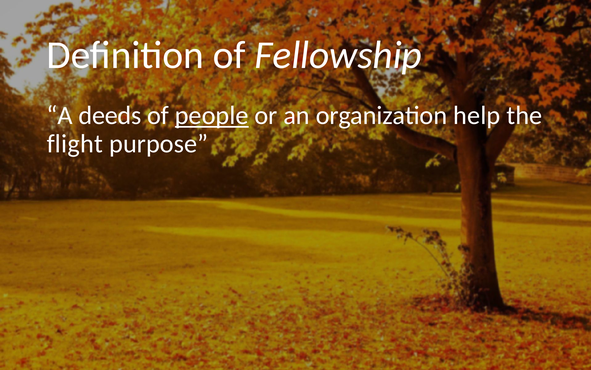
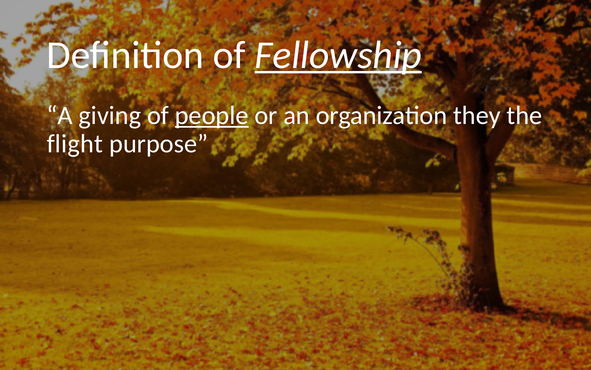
Fellowship underline: none -> present (338, 55)
deeds: deeds -> giving (110, 115)
help: help -> they (477, 115)
